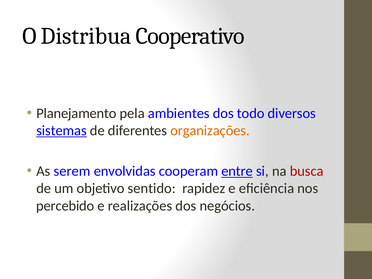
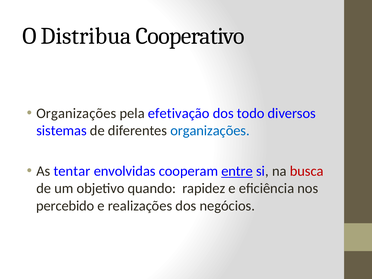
Planejamento: Planejamento -> Organizações (76, 113)
ambientes: ambientes -> efetivação (179, 113)
sistemas underline: present -> none (62, 131)
organizações colour: orange -> blue (210, 131)
serem: serem -> tentar (72, 171)
sentido: sentido -> quando (152, 188)
